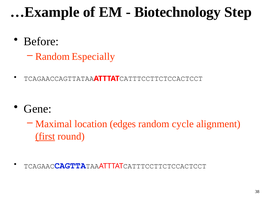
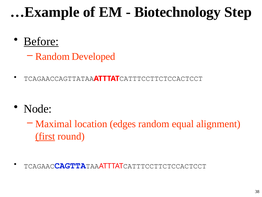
Before underline: none -> present (41, 41)
Especially: Especially -> Developed (93, 56)
Gene: Gene -> Node (38, 109)
cycle: cycle -> equal (183, 124)
